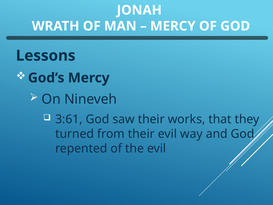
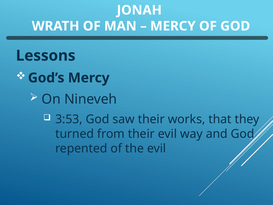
3:61: 3:61 -> 3:53 (69, 119)
